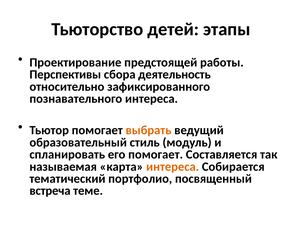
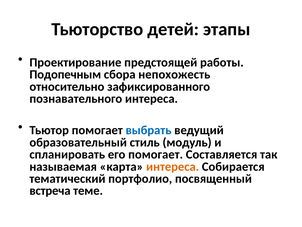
Перспективы: Перспективы -> Подопечным (65, 74)
деятельность: деятельность -> непохожесть (174, 74)
выбрать colour: orange -> blue (149, 130)
